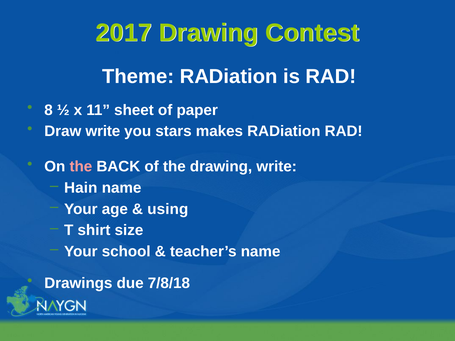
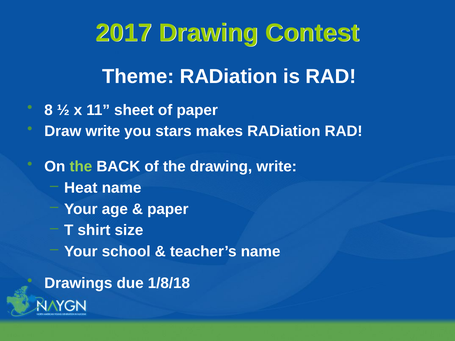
the colour: pink -> light green (81, 167)
Hain: Hain -> Heat (81, 188)
using: using -> paper (168, 209)
7/8/18: 7/8/18 -> 1/8/18 (169, 283)
